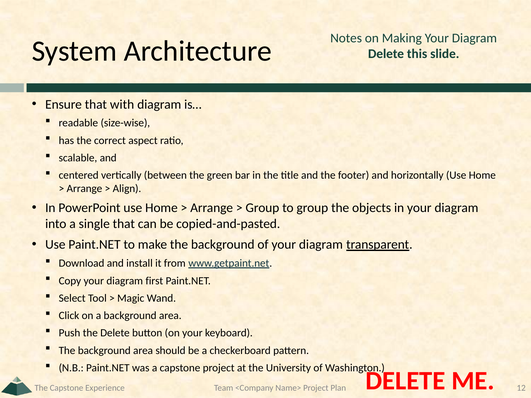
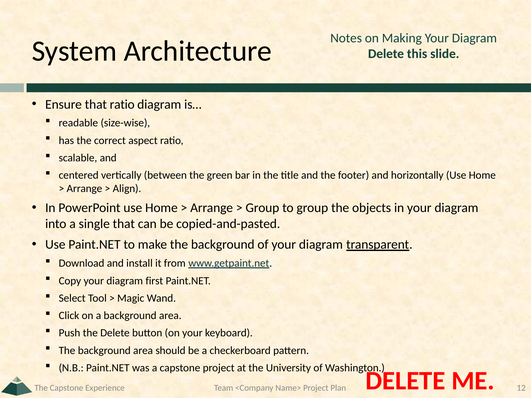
that with: with -> ratio (122, 104)
